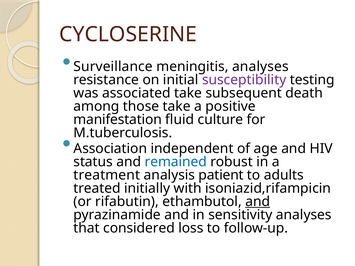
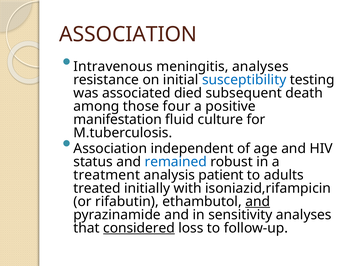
CYCLOSERINE: CYCLOSERINE -> ASSOCIATION (128, 34)
Surveillance: Surveillance -> Intravenous (113, 67)
susceptibility colour: purple -> blue (244, 80)
associated take: take -> died (188, 93)
those take: take -> four (177, 106)
considered underline: none -> present (139, 228)
